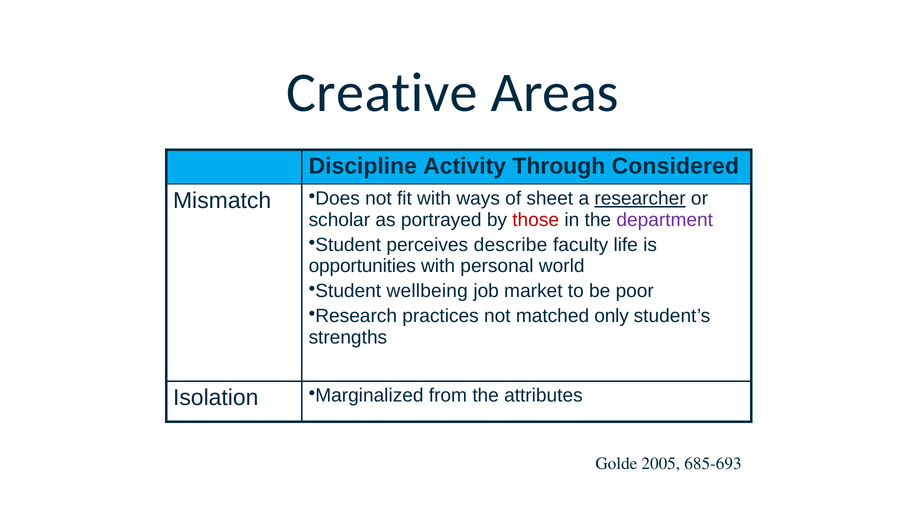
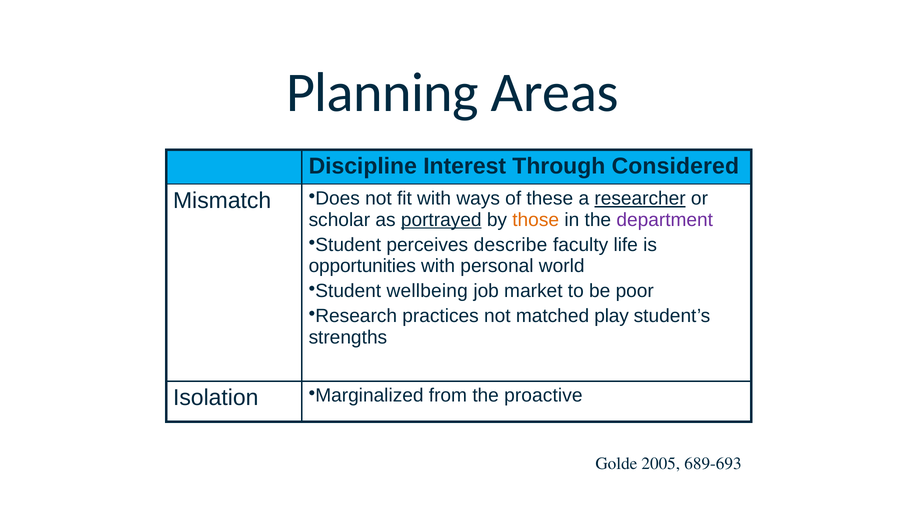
Creative: Creative -> Planning (382, 93)
Activity: Activity -> Interest (465, 166)
sheet: sheet -> these (550, 199)
portrayed underline: none -> present (441, 220)
those colour: red -> orange (536, 220)
only: only -> play (612, 316)
attributes: attributes -> proactive (543, 396)
685-693: 685-693 -> 689-693 (713, 464)
